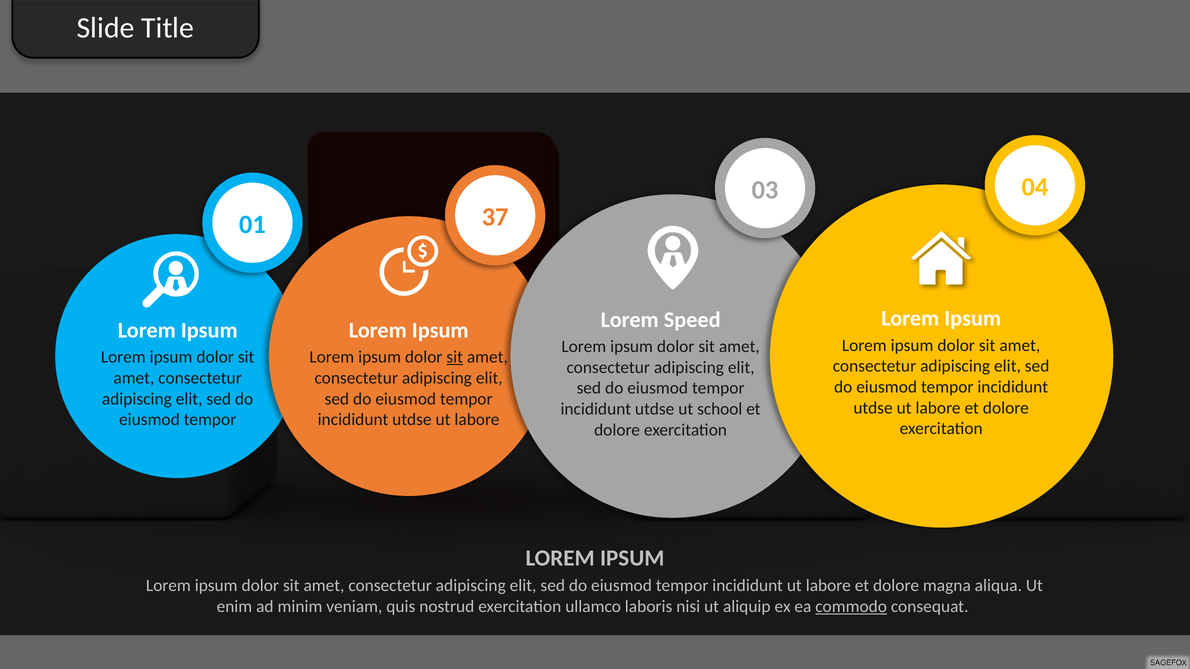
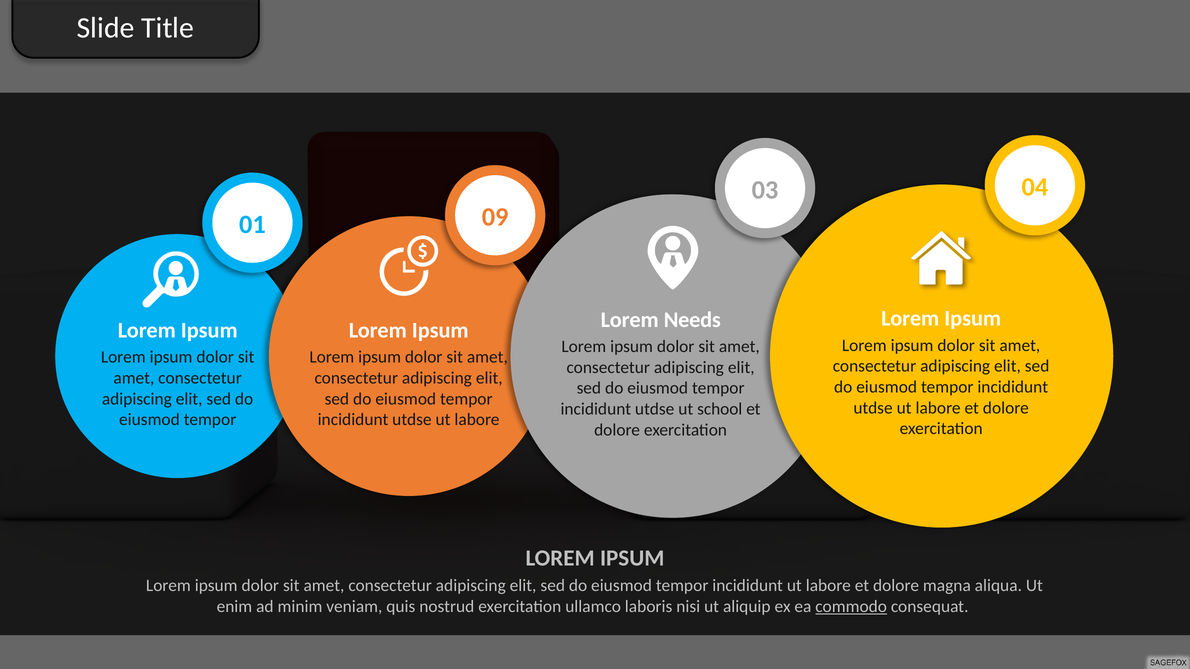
37: 37 -> 09 (495, 217)
Speed: Speed -> Needs (692, 320)
sit underline: present -> none (455, 357)
